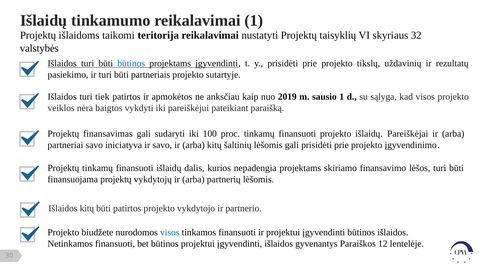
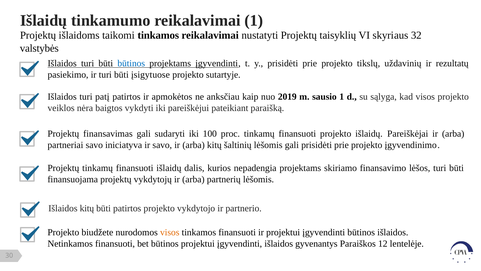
taikomi teritorija: teritorija -> tinkamos (158, 35)
partneriais: partneriais -> įsigytuose (150, 74)
tiek: tiek -> patį (102, 97)
visos colour: blue -> orange (170, 232)
